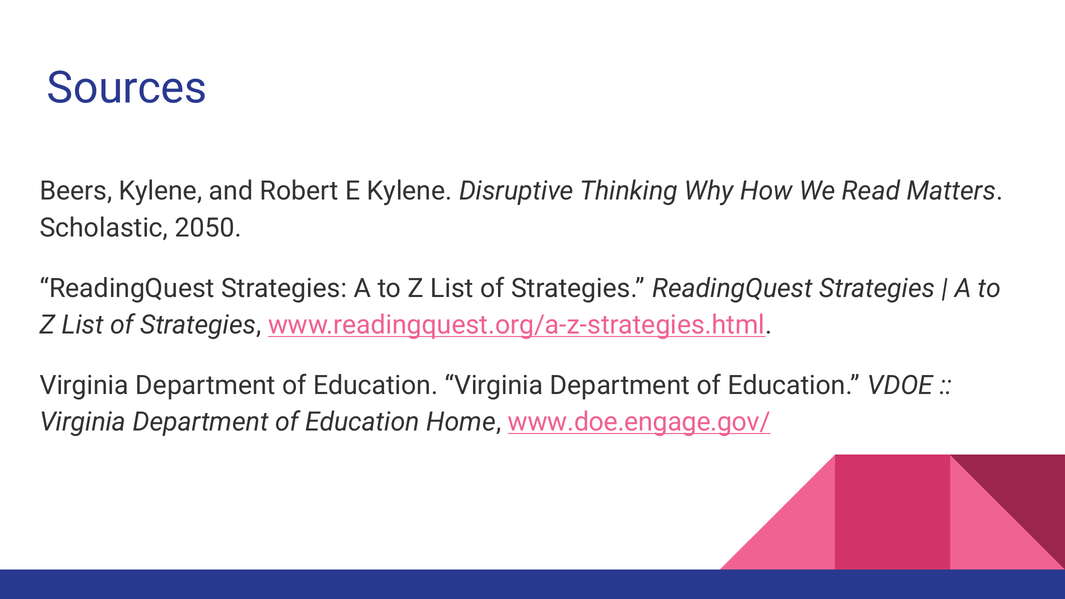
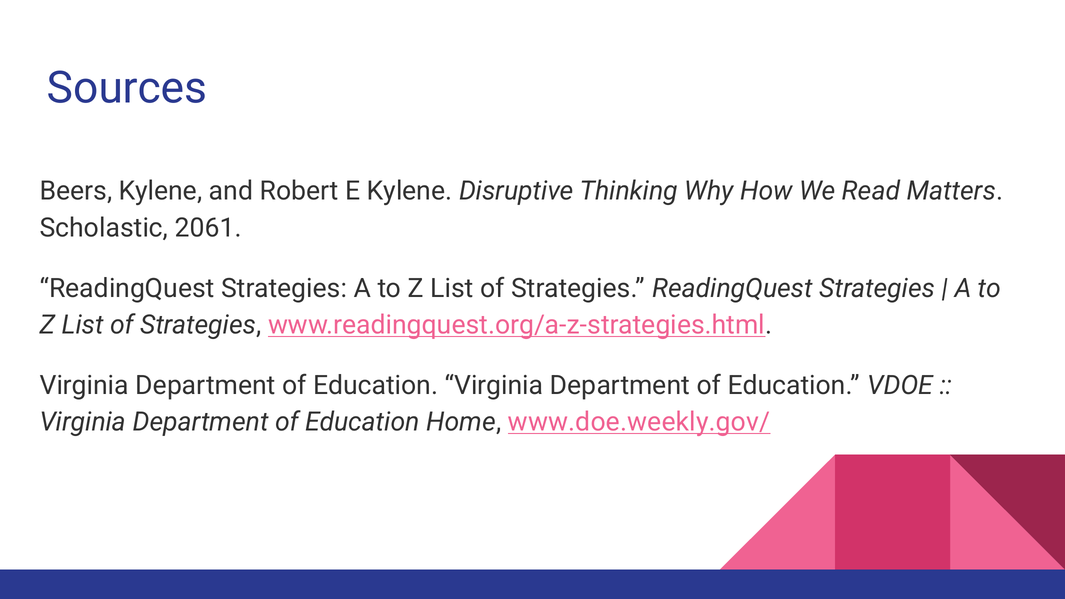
2050: 2050 -> 2061 (208, 228)
www.doe.engage.gov/: www.doe.engage.gov/ -> www.doe.weekly.gov/ (639, 422)
